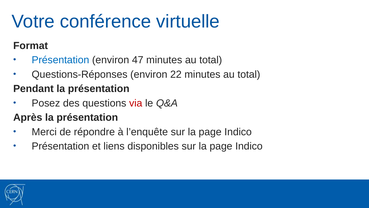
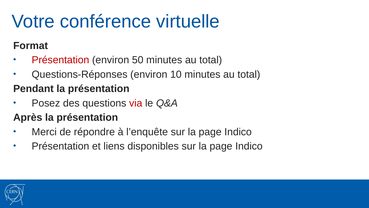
Présentation colour: blue -> red (60, 60)
47: 47 -> 50 (138, 60)
22: 22 -> 10 (176, 74)
